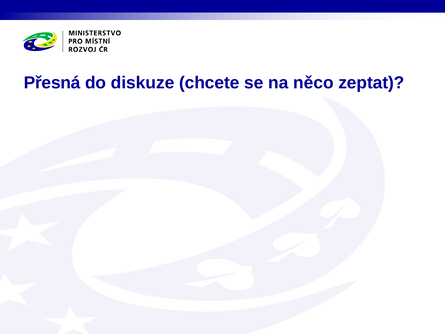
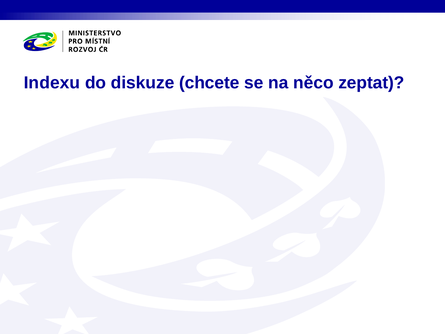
Přesná: Přesná -> Indexu (52, 83)
